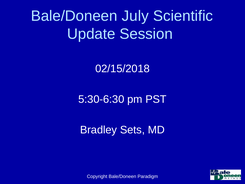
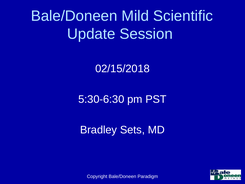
July: July -> Mild (135, 16)
